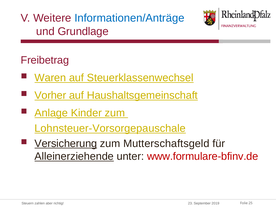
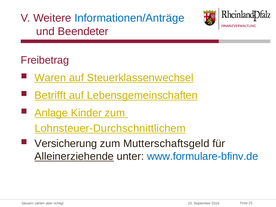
Grundlage: Grundlage -> Beendeter (83, 31)
Vorher: Vorher -> Betrifft (50, 95)
Haushaltsgemeinschaft: Haushaltsgemeinschaft -> Lebensgemeinschaften (142, 95)
Lohnsteuer-Vorsorgepauschale: Lohnsteuer-Vorsorgepauschale -> Lohnsteuer-Durchschnittlichem (110, 128)
Versicherung underline: present -> none (66, 144)
www.formulare-bfinv.de colour: red -> blue (203, 156)
